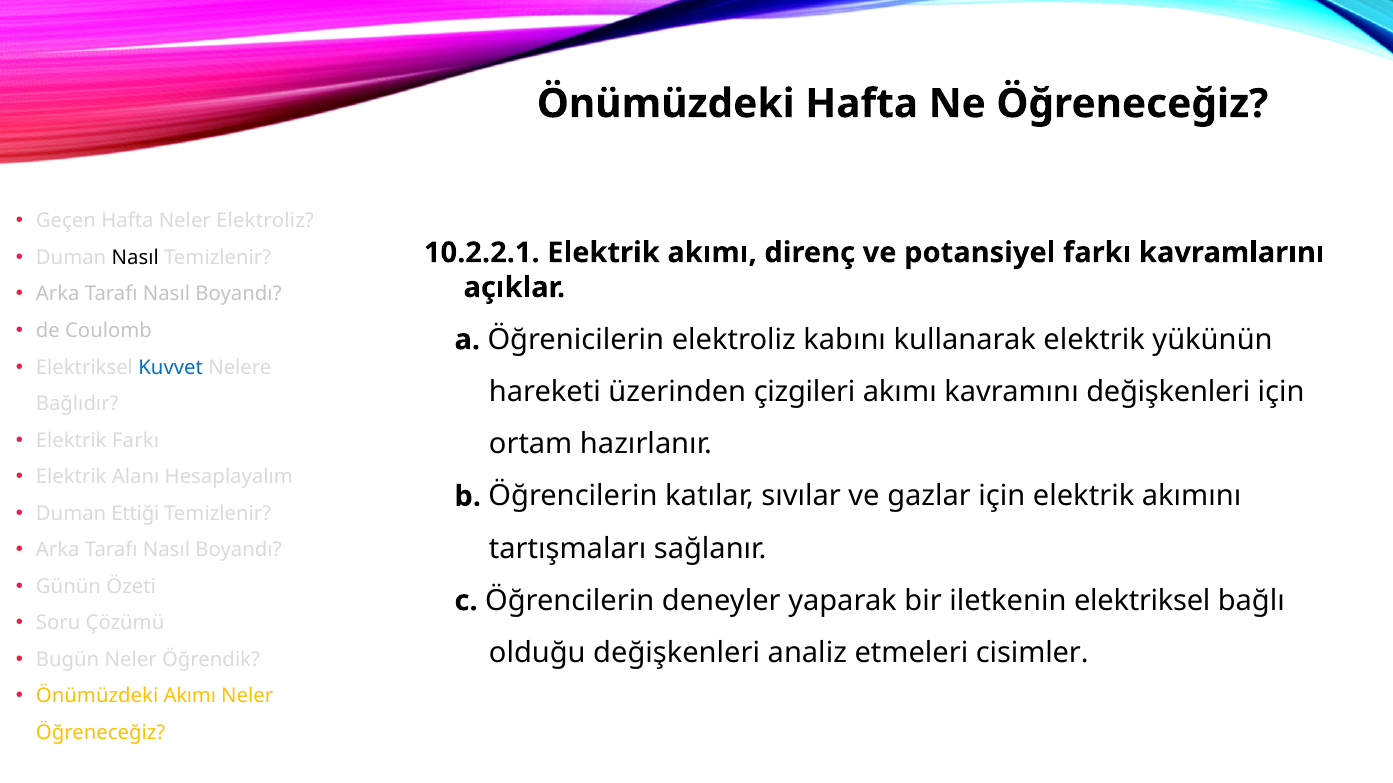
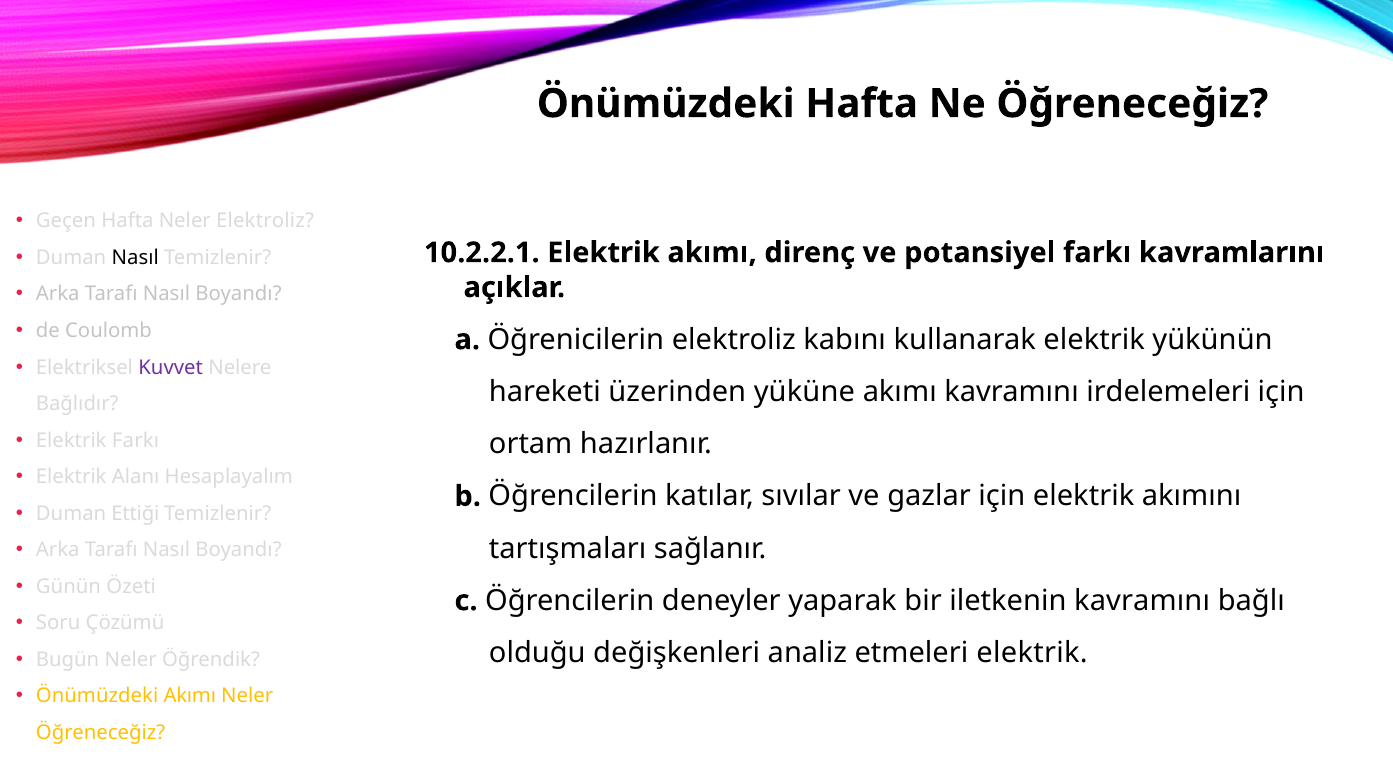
Kuvvet colour: blue -> purple (171, 368)
çizgileri: çizgileri -> yüküne (804, 392)
kavramını değişkenleri: değişkenleri -> irdelemeleri (1168, 392)
iletkenin elektriksel: elektriksel -> kavramını (1142, 601)
etmeleri cisimler: cisimler -> elektrik (1032, 653)
